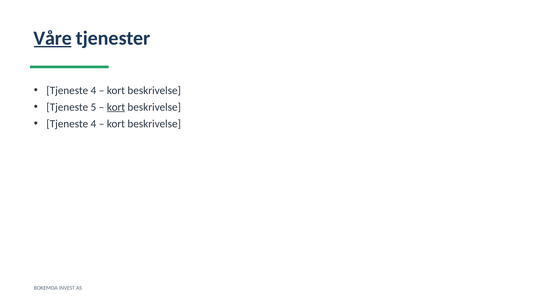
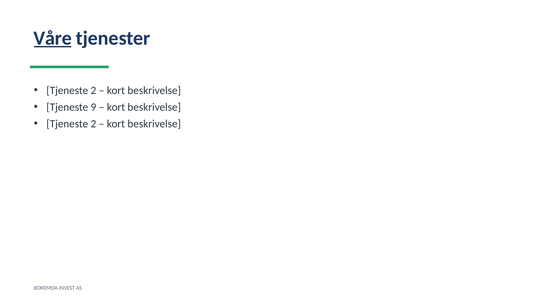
4: 4 -> 2 (93, 90)
5: 5 -> 9 (93, 107)
kort underline: present -> none (116, 107)
4: 4 -> 2 (93, 124)
